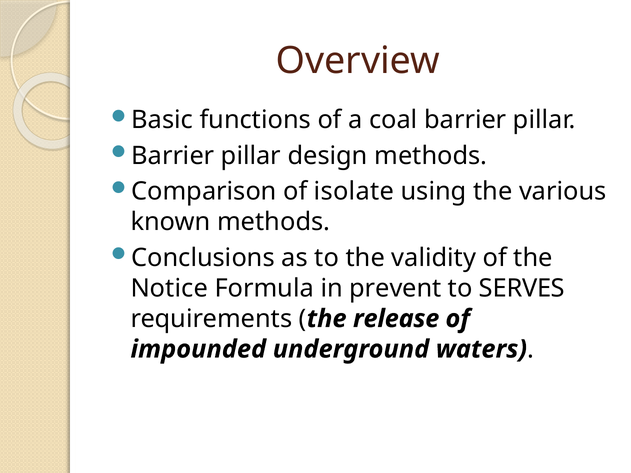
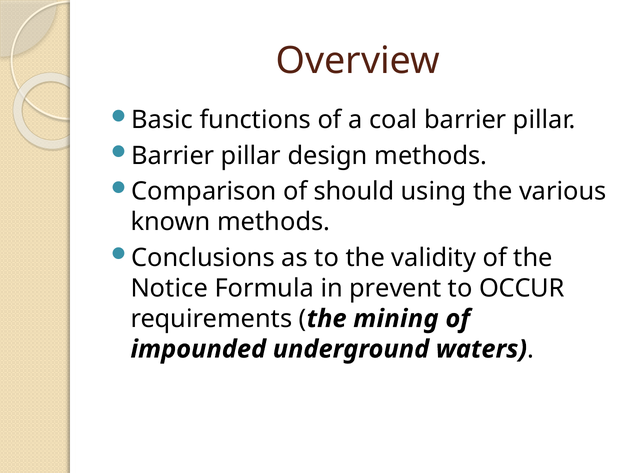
isolate: isolate -> should (354, 192)
SERVES: SERVES -> OCCUR (522, 288)
release: release -> mining (396, 319)
